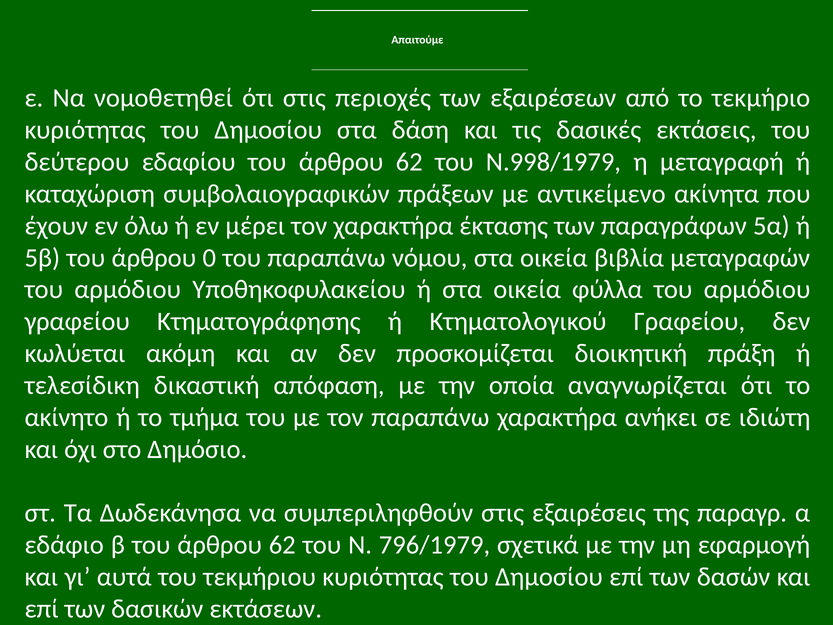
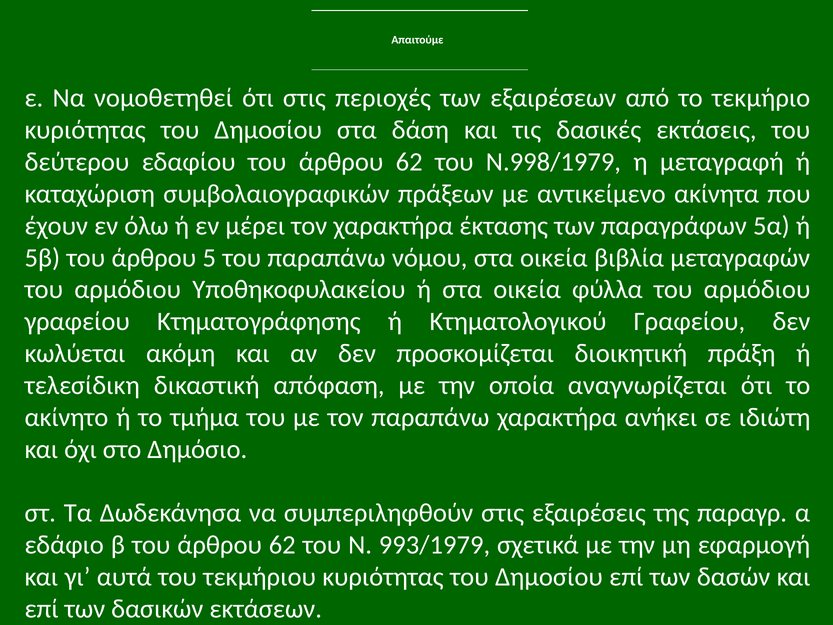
0: 0 -> 5 (209, 258)
796/1979: 796/1979 -> 993/1979 (435, 545)
